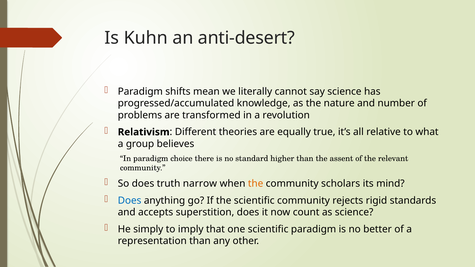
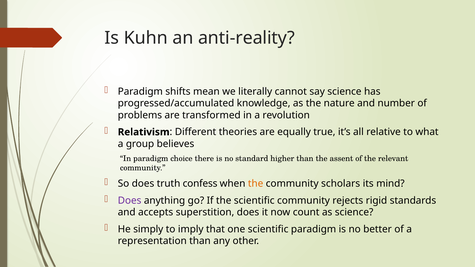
anti-desert: anti-desert -> anti-reality (246, 38)
narrow: narrow -> confess (200, 184)
Does colour: blue -> purple (130, 201)
